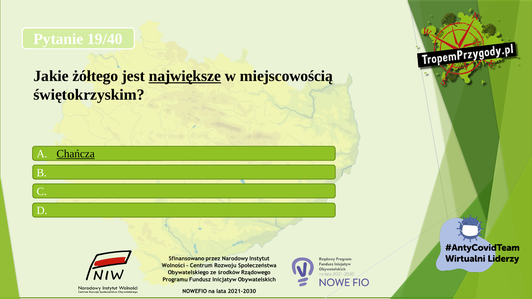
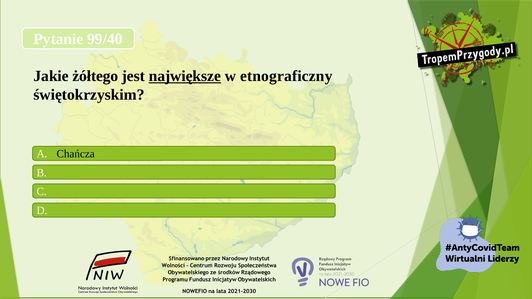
19/40: 19/40 -> 99/40 (105, 39)
miejscowością: miejscowością -> etnograficzny (286, 76)
Chańcza underline: present -> none (76, 154)
